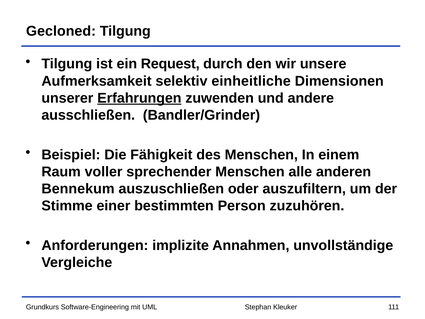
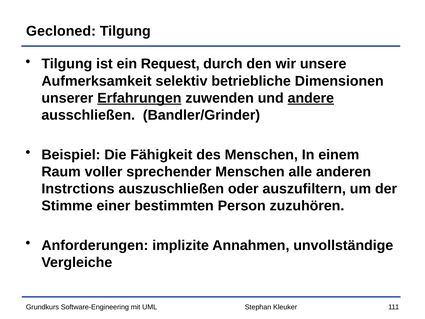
einheitliche: einheitliche -> betriebliche (251, 81)
andere underline: none -> present (311, 98)
Bennekum: Bennekum -> Instrctions (78, 189)
